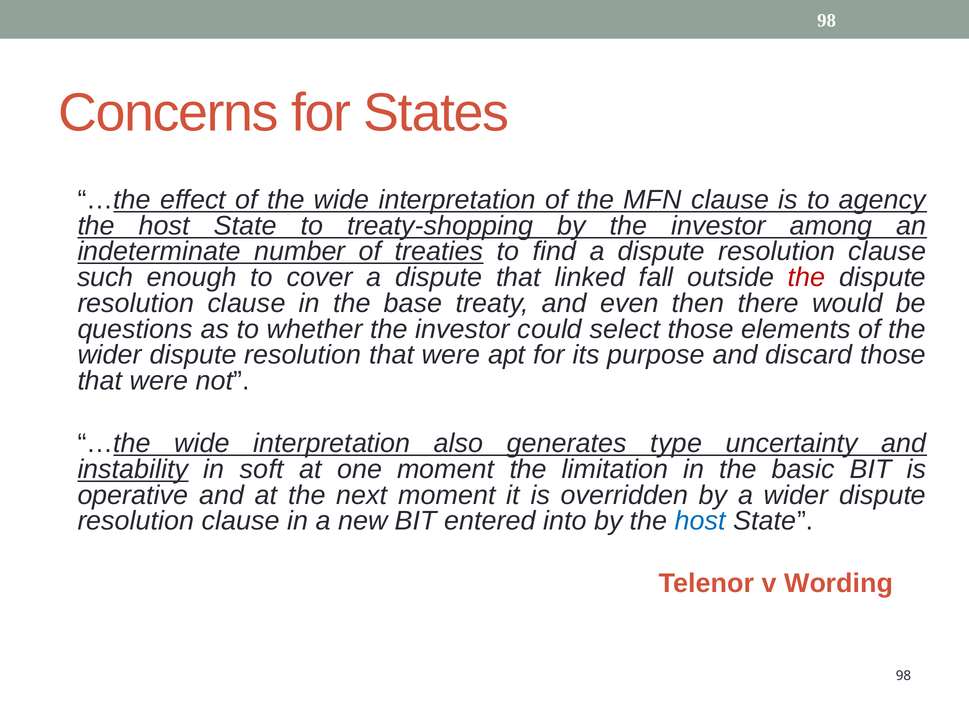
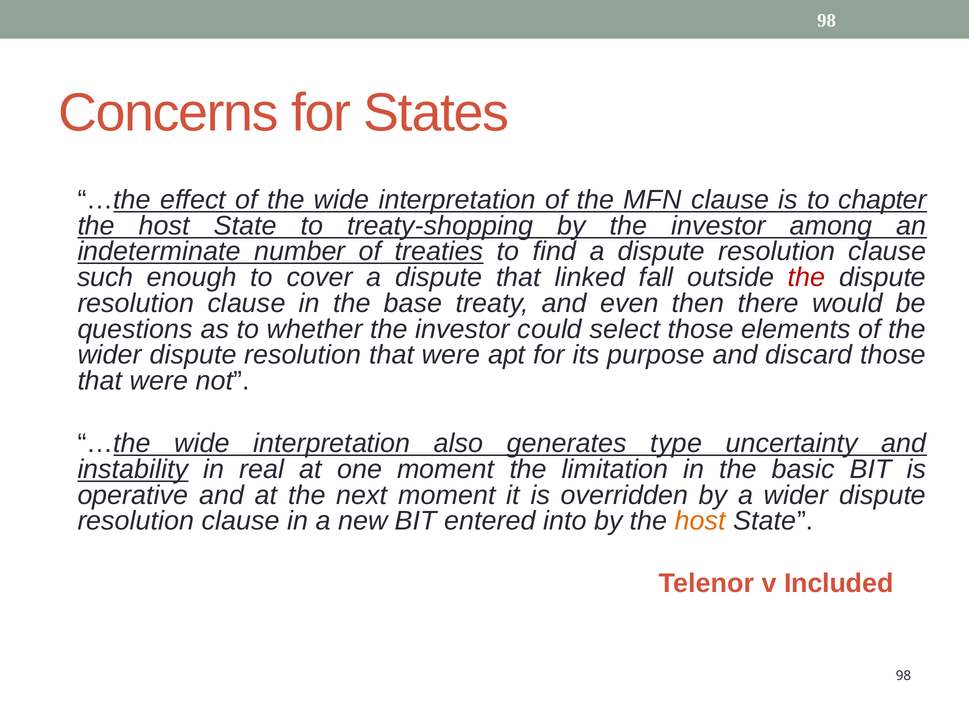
agency: agency -> chapter (882, 200)
soft: soft -> real (262, 469)
host colour: blue -> orange (700, 521)
Wording: Wording -> Included (839, 583)
